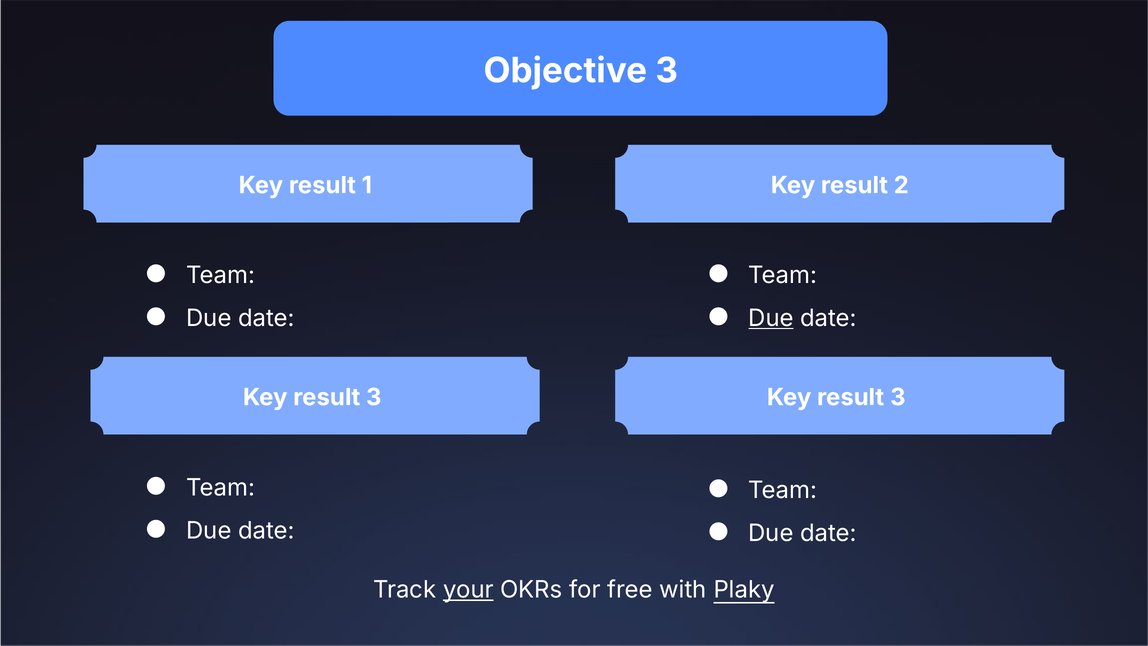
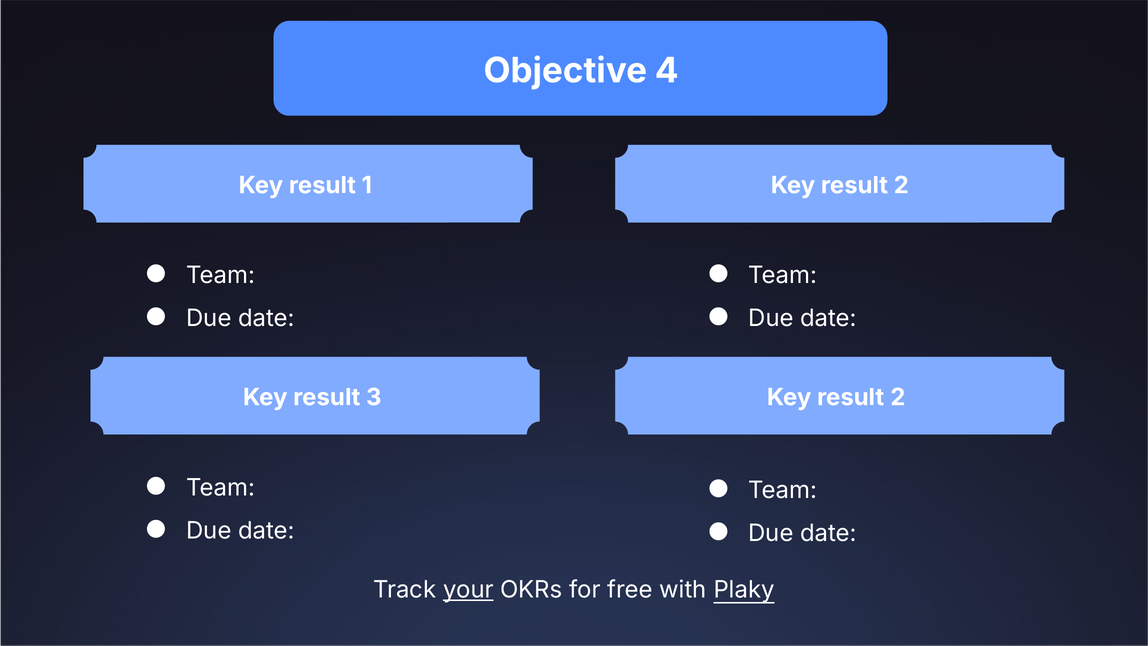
Objective 3: 3 -> 4 (667, 71)
Due underline: present -> none (771, 318)
3 Key result 3: 3 -> 2 (898, 397)
